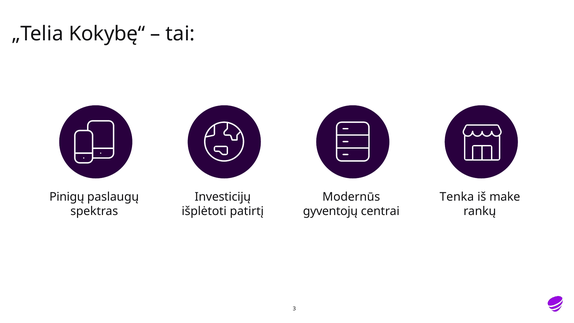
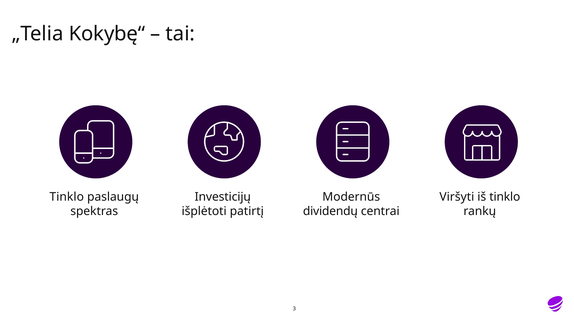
Pinigų: Pinigų -> Tinklo (67, 197)
Tenka: Tenka -> Viršyti (457, 197)
iš make: make -> tinklo (505, 197)
gyventojų: gyventojų -> dividendų (330, 211)
